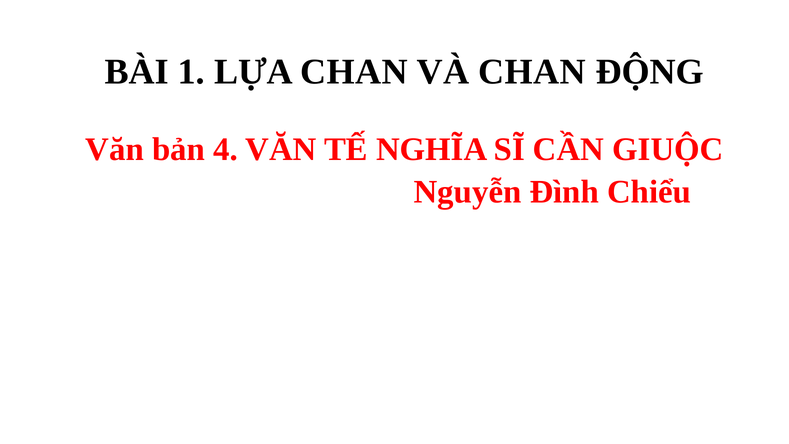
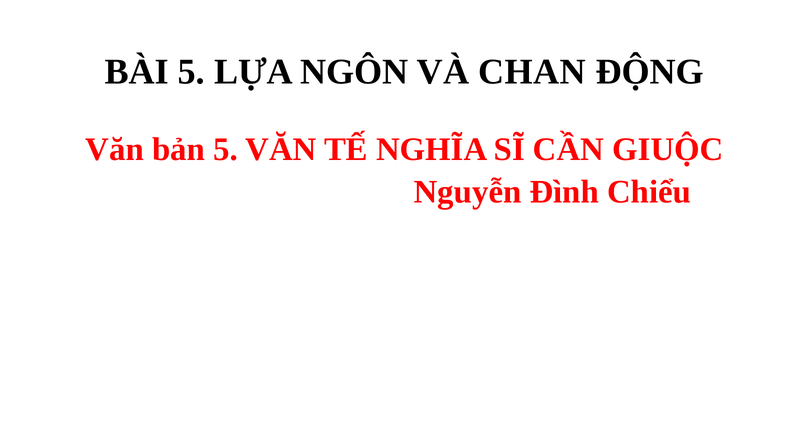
BÀI 1: 1 -> 5 (191, 72)
LỰA CHAN: CHAN -> NGÔN (354, 72)
bản 4: 4 -> 5 (225, 149)
